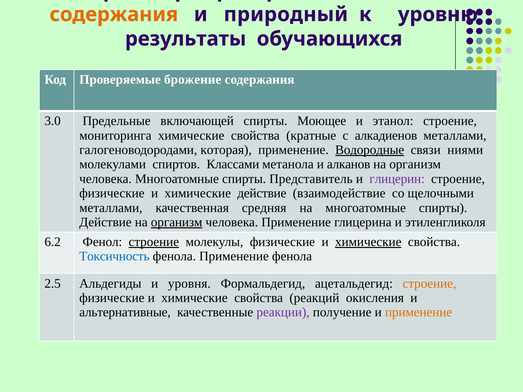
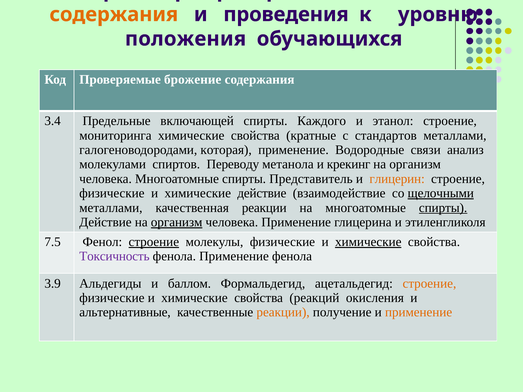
природный: природный -> проведения (286, 14)
результаты: результаты -> положения (186, 39)
3.0: 3.0 -> 3.4 (53, 121)
Моющее: Моющее -> Каждого (322, 121)
алкадиенов: алкадиенов -> стандартов (386, 135)
Водородные underline: present -> none (370, 150)
ниями: ниями -> анализ (465, 150)
Классами: Классами -> Переводу (233, 164)
алканов: алканов -> крекинг (349, 164)
глицерин colour: purple -> orange (397, 179)
щелочными underline: none -> present (441, 193)
качественная средняя: средняя -> реакции (264, 208)
спирты underline: none -> present (443, 208)
6.2: 6.2 -> 7.5 (53, 242)
Токсичность colour: blue -> purple (114, 257)
2.5: 2.5 -> 3.9 (53, 284)
уровня: уровня -> баллом (189, 284)
реакции colour: purple -> orange (283, 313)
